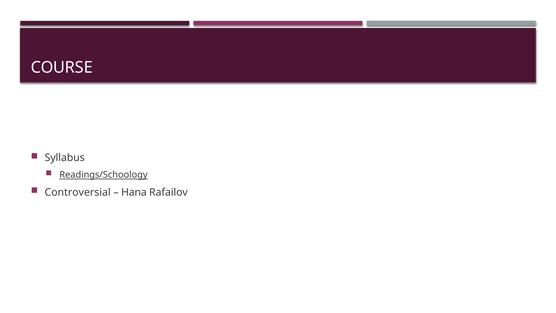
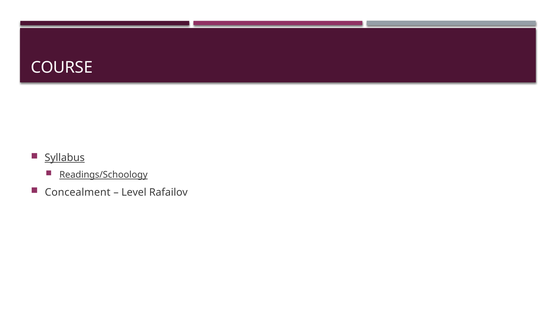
Syllabus underline: none -> present (65, 158)
Controversial: Controversial -> Concealment (78, 192)
Hana: Hana -> Level (134, 192)
